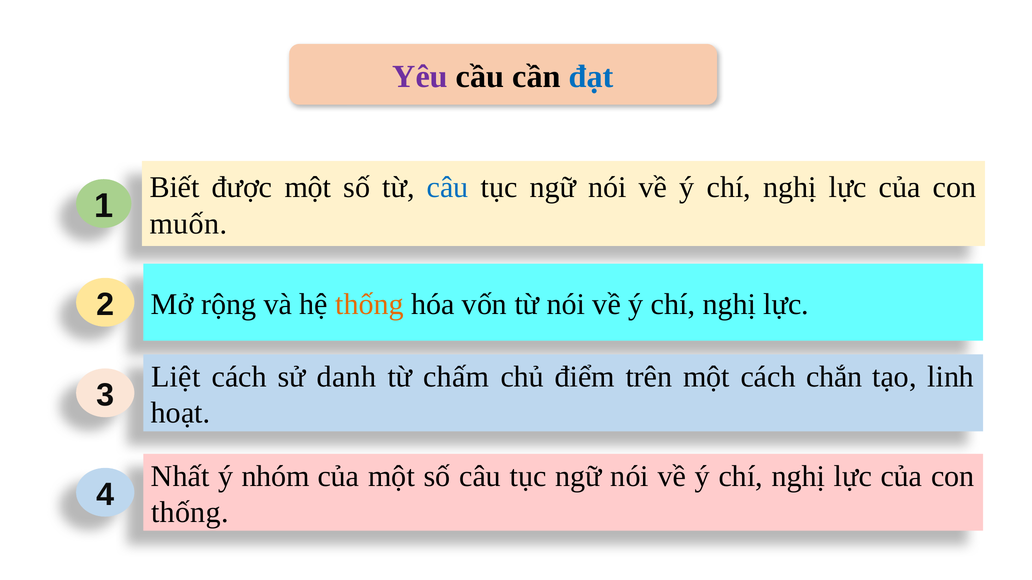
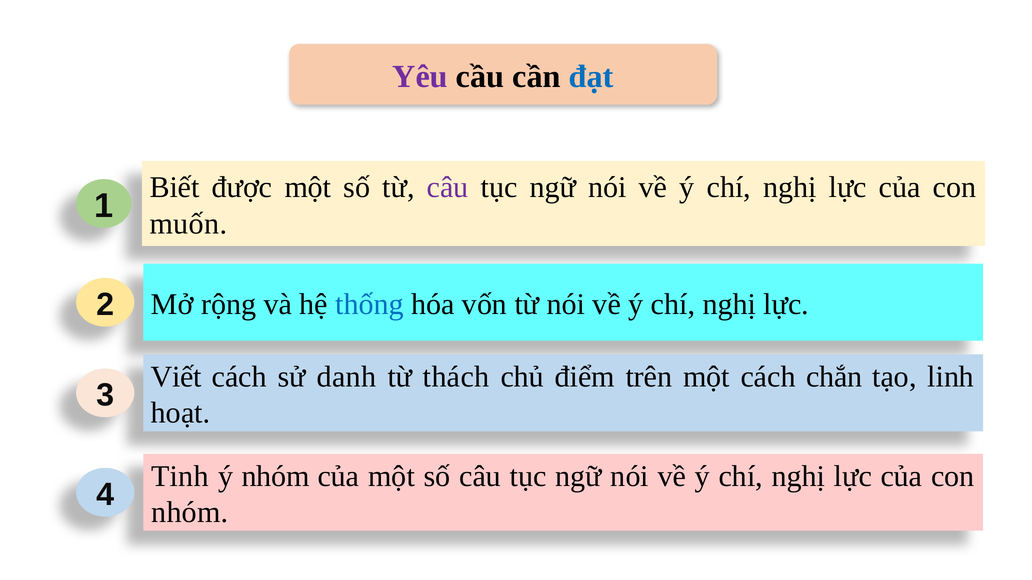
câu colour: blue -> purple (448, 188)
thống colour: orange -> blue (370, 305)
Liệt: Liệt -> Viết (176, 377)
chấm: chấm -> thách (456, 377)
Nhất: Nhất -> Tinh (180, 477)
thống: thống -> nhóm (190, 513)
